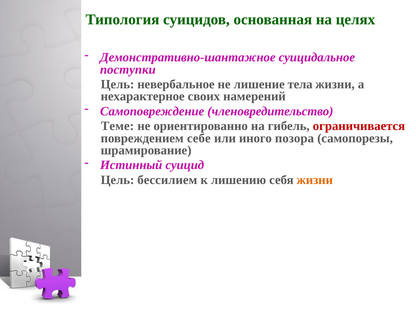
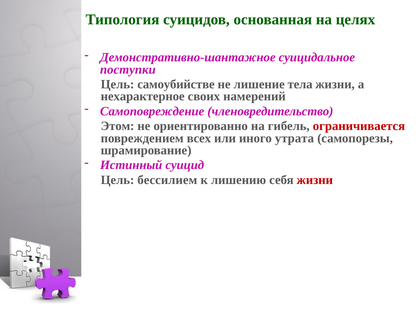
невербальное: невербальное -> самоубийстве (176, 84)
Теме: Теме -> Этом (118, 126)
себе: себе -> всех (199, 138)
позора: позора -> утрата (294, 138)
жизни colour: orange -> red (315, 180)
